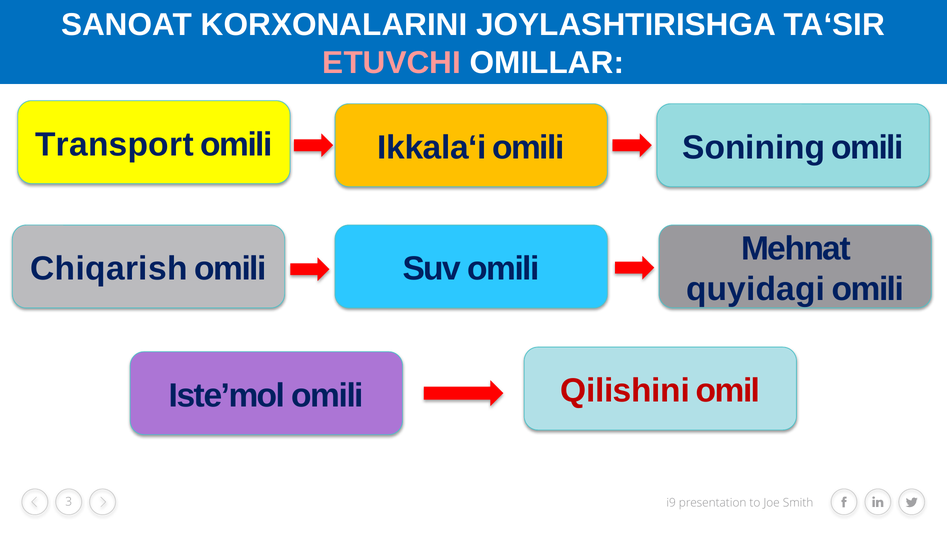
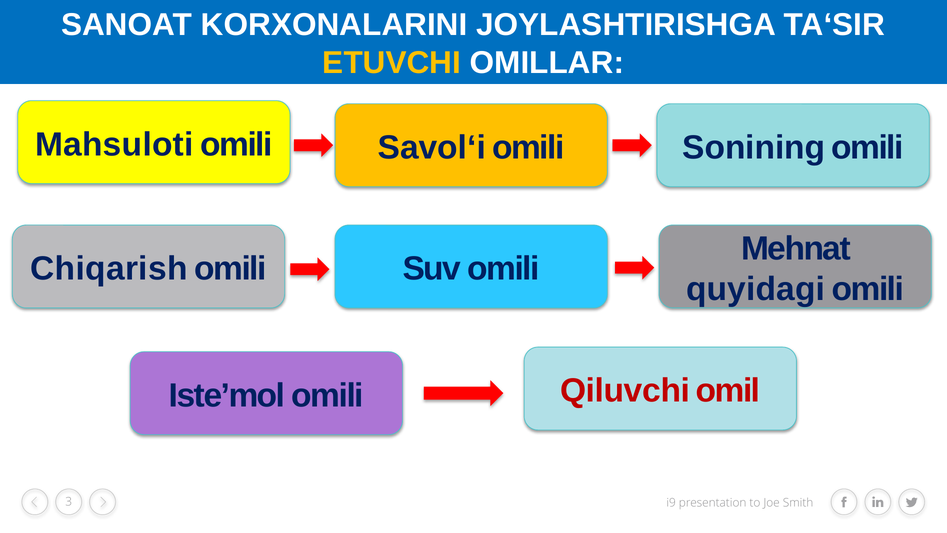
ETUVCHI colour: pink -> yellow (392, 63)
Transport: Transport -> Mahsuloti (114, 144)
Ikkala‘i: Ikkala‘i -> Savol‘i (432, 147)
Qilishini: Qilishini -> Qiluvchi (625, 391)
